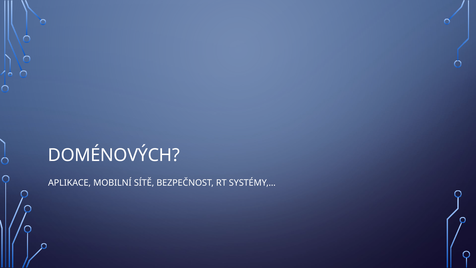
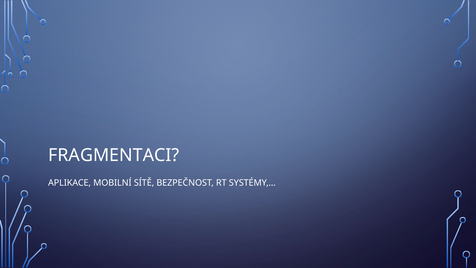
DOMÉNOVÝCH: DOMÉNOVÝCH -> FRAGMENTACI (114, 155)
